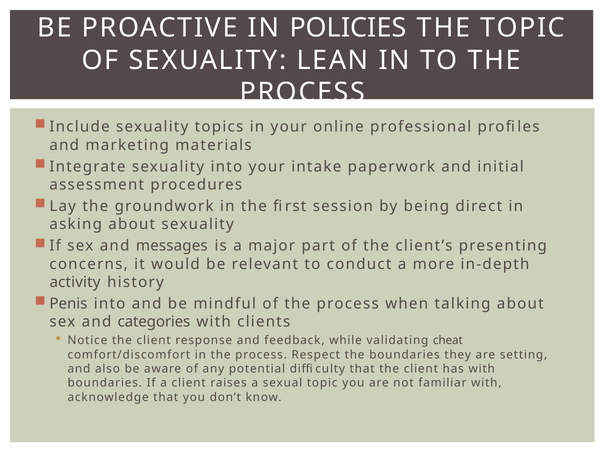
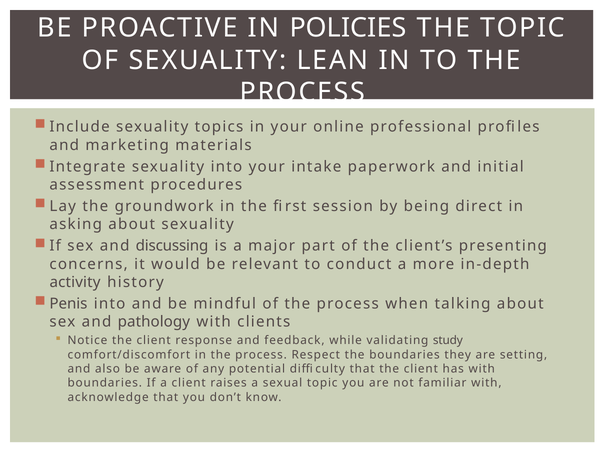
messages: messages -> discussing (172, 246)
categories: categories -> pathology (154, 322)
cheat: cheat -> study (448, 340)
